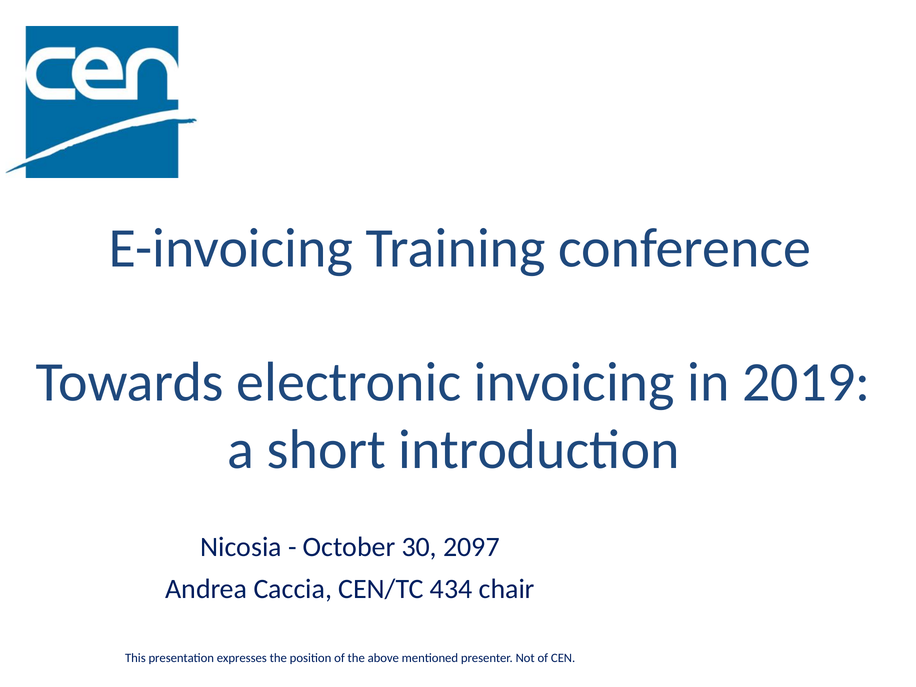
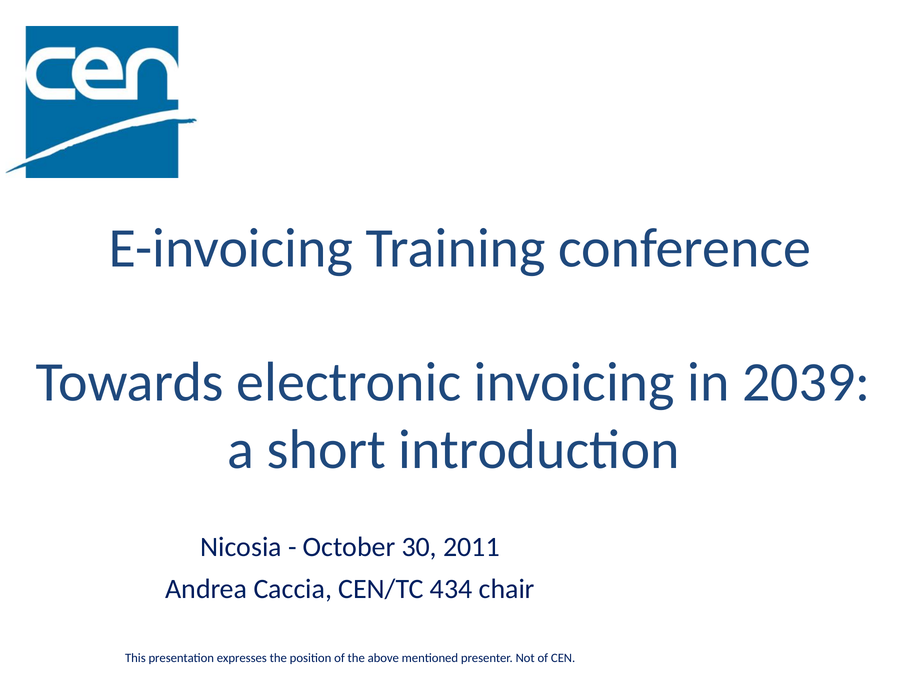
2019: 2019 -> 2039 (806, 382)
2097: 2097 -> 2011 (471, 547)
